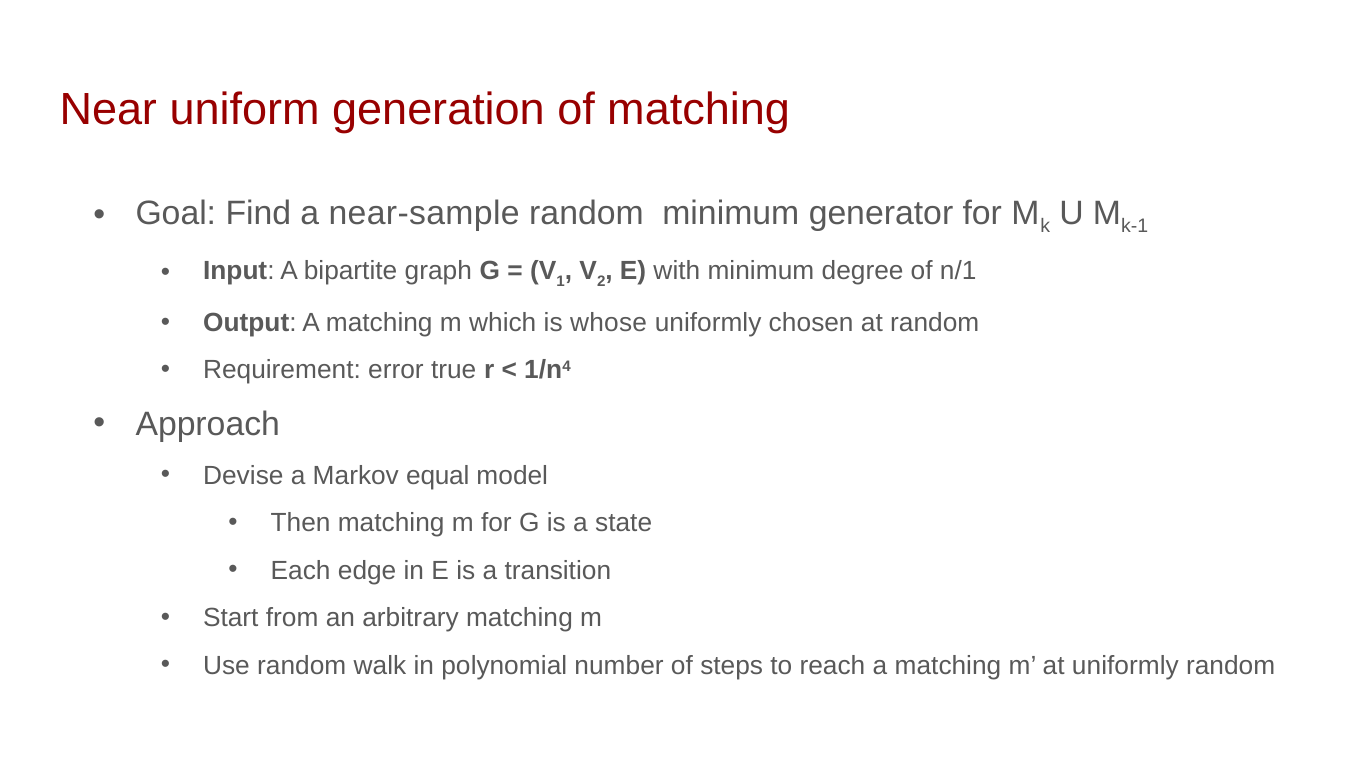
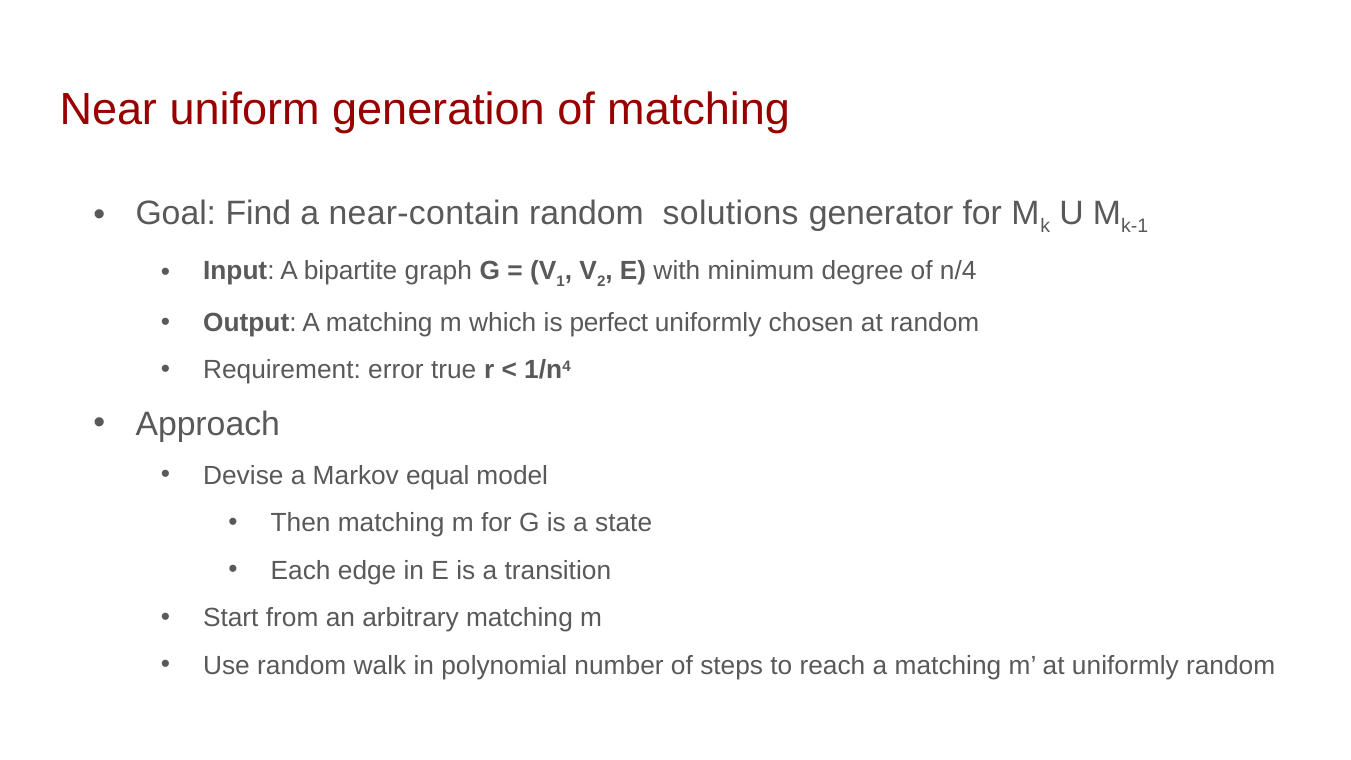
near-sample: near-sample -> near-contain (424, 213)
random minimum: minimum -> solutions (731, 213)
n/1: n/1 -> n/4 (958, 271)
whose: whose -> perfect (609, 323)
